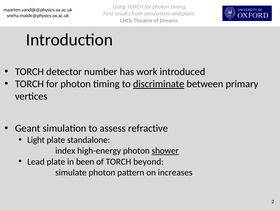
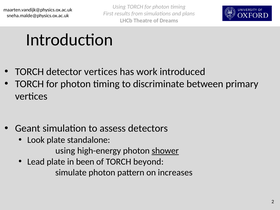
detector number: number -> vertices (101, 72)
discriminate underline: present -> none (159, 84)
refractive: refractive -> detectors (148, 128)
Light: Light -> Look (36, 140)
index: index -> using (65, 151)
